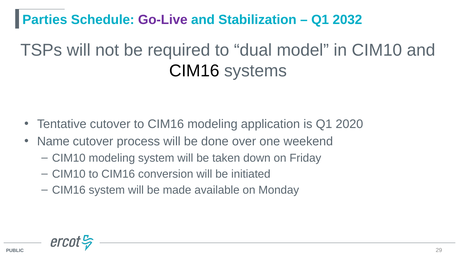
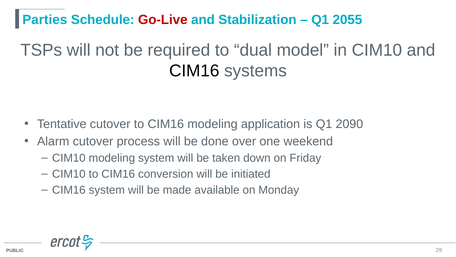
Go-Live colour: purple -> red (163, 20)
2032: 2032 -> 2055 (347, 20)
2020: 2020 -> 2090 (349, 124)
Name: Name -> Alarm (53, 141)
